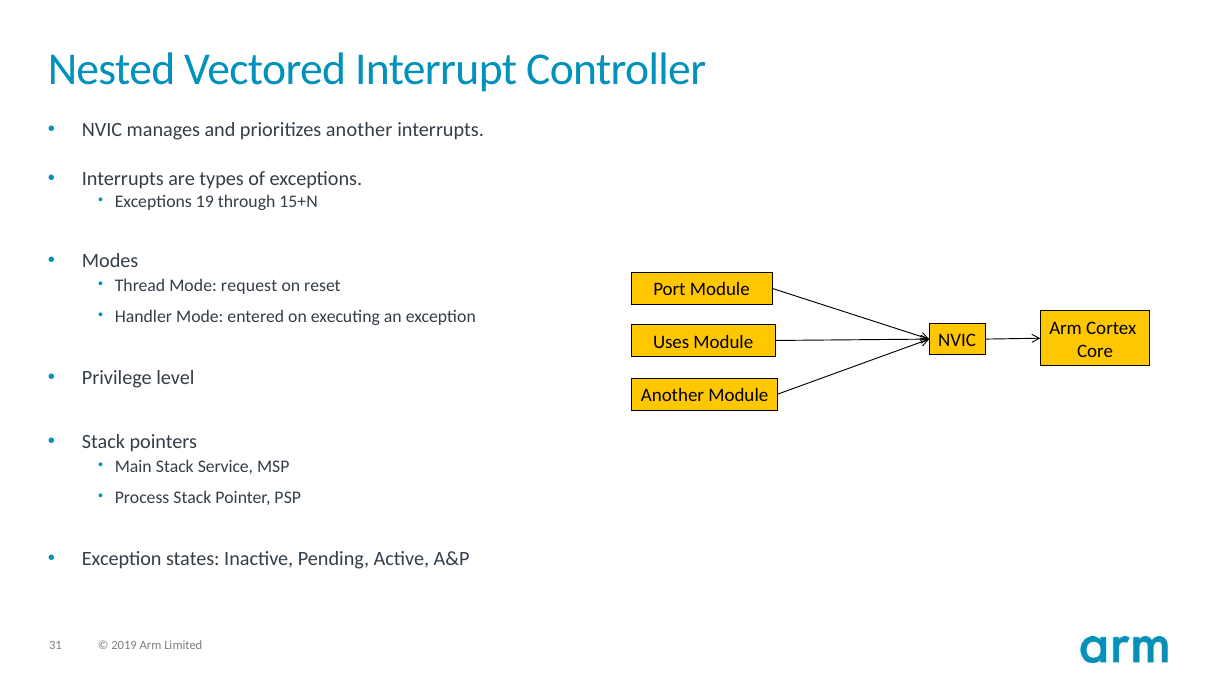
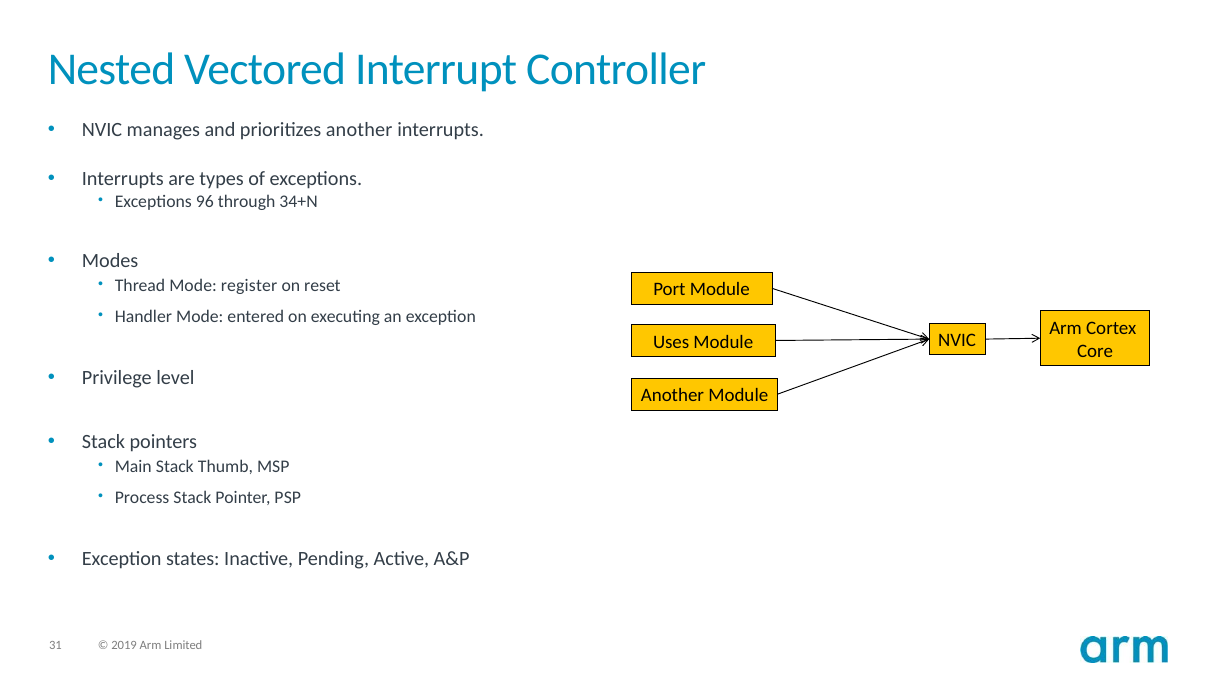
19: 19 -> 96 (205, 201)
15+N: 15+N -> 34+N (299, 201)
request: request -> register (249, 286)
Service: Service -> Thumb (225, 467)
